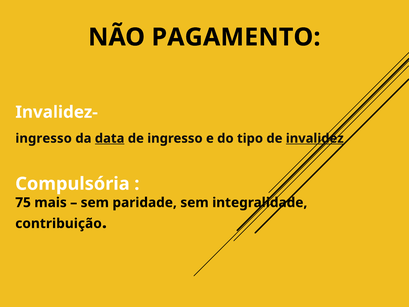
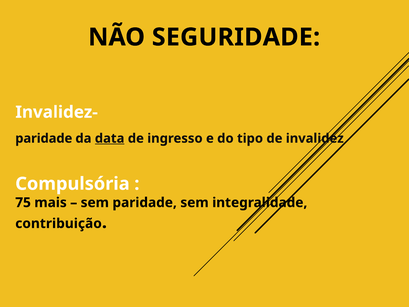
PAGAMENTO: PAGAMENTO -> SEGURIDADE (236, 37)
ingresso: ingresso -> paridade (44, 138)
invalidez underline: present -> none (315, 138)
